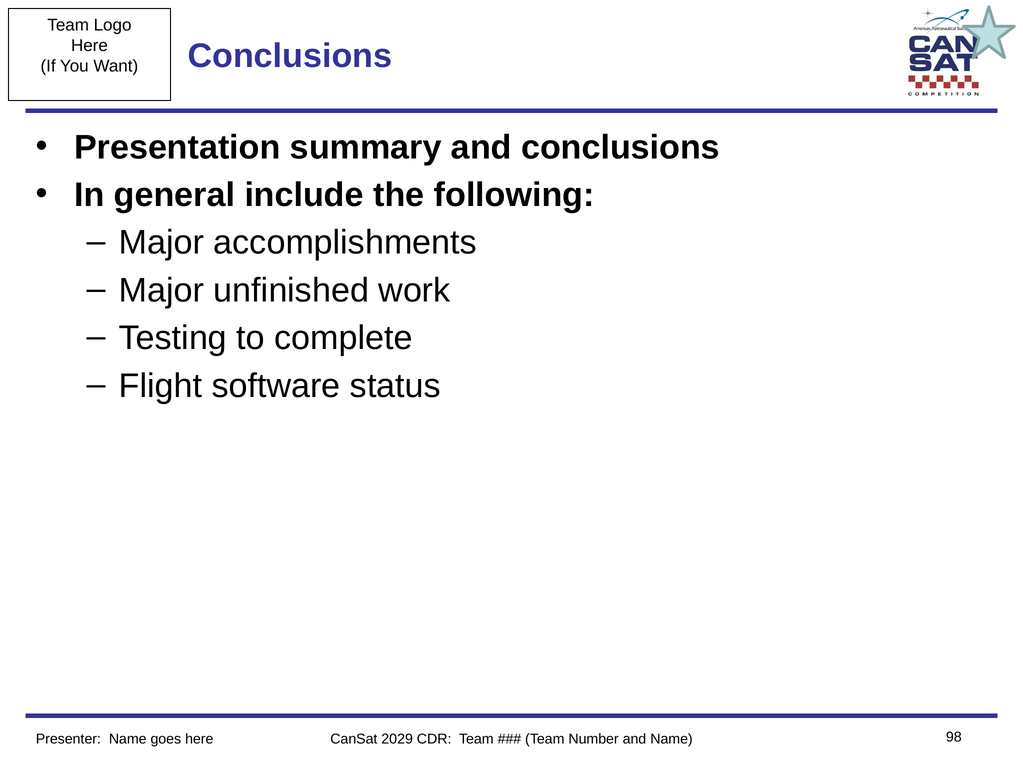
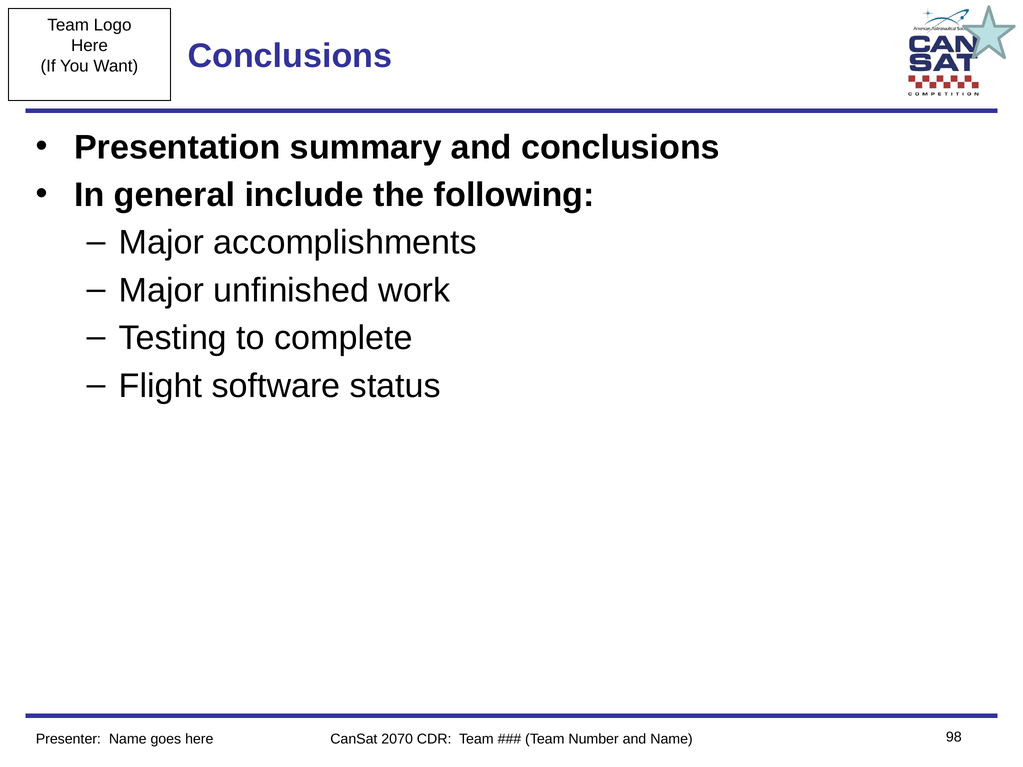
2029: 2029 -> 2070 (397, 739)
